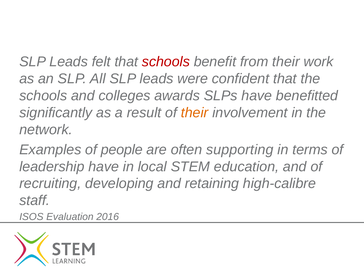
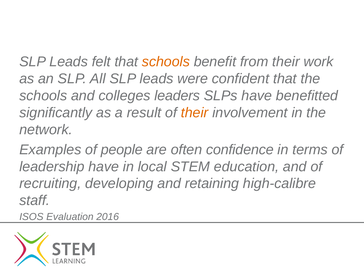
schools colour: red -> orange (166, 62)
awards: awards -> leaders (177, 96)
supporting: supporting -> confidence (240, 150)
